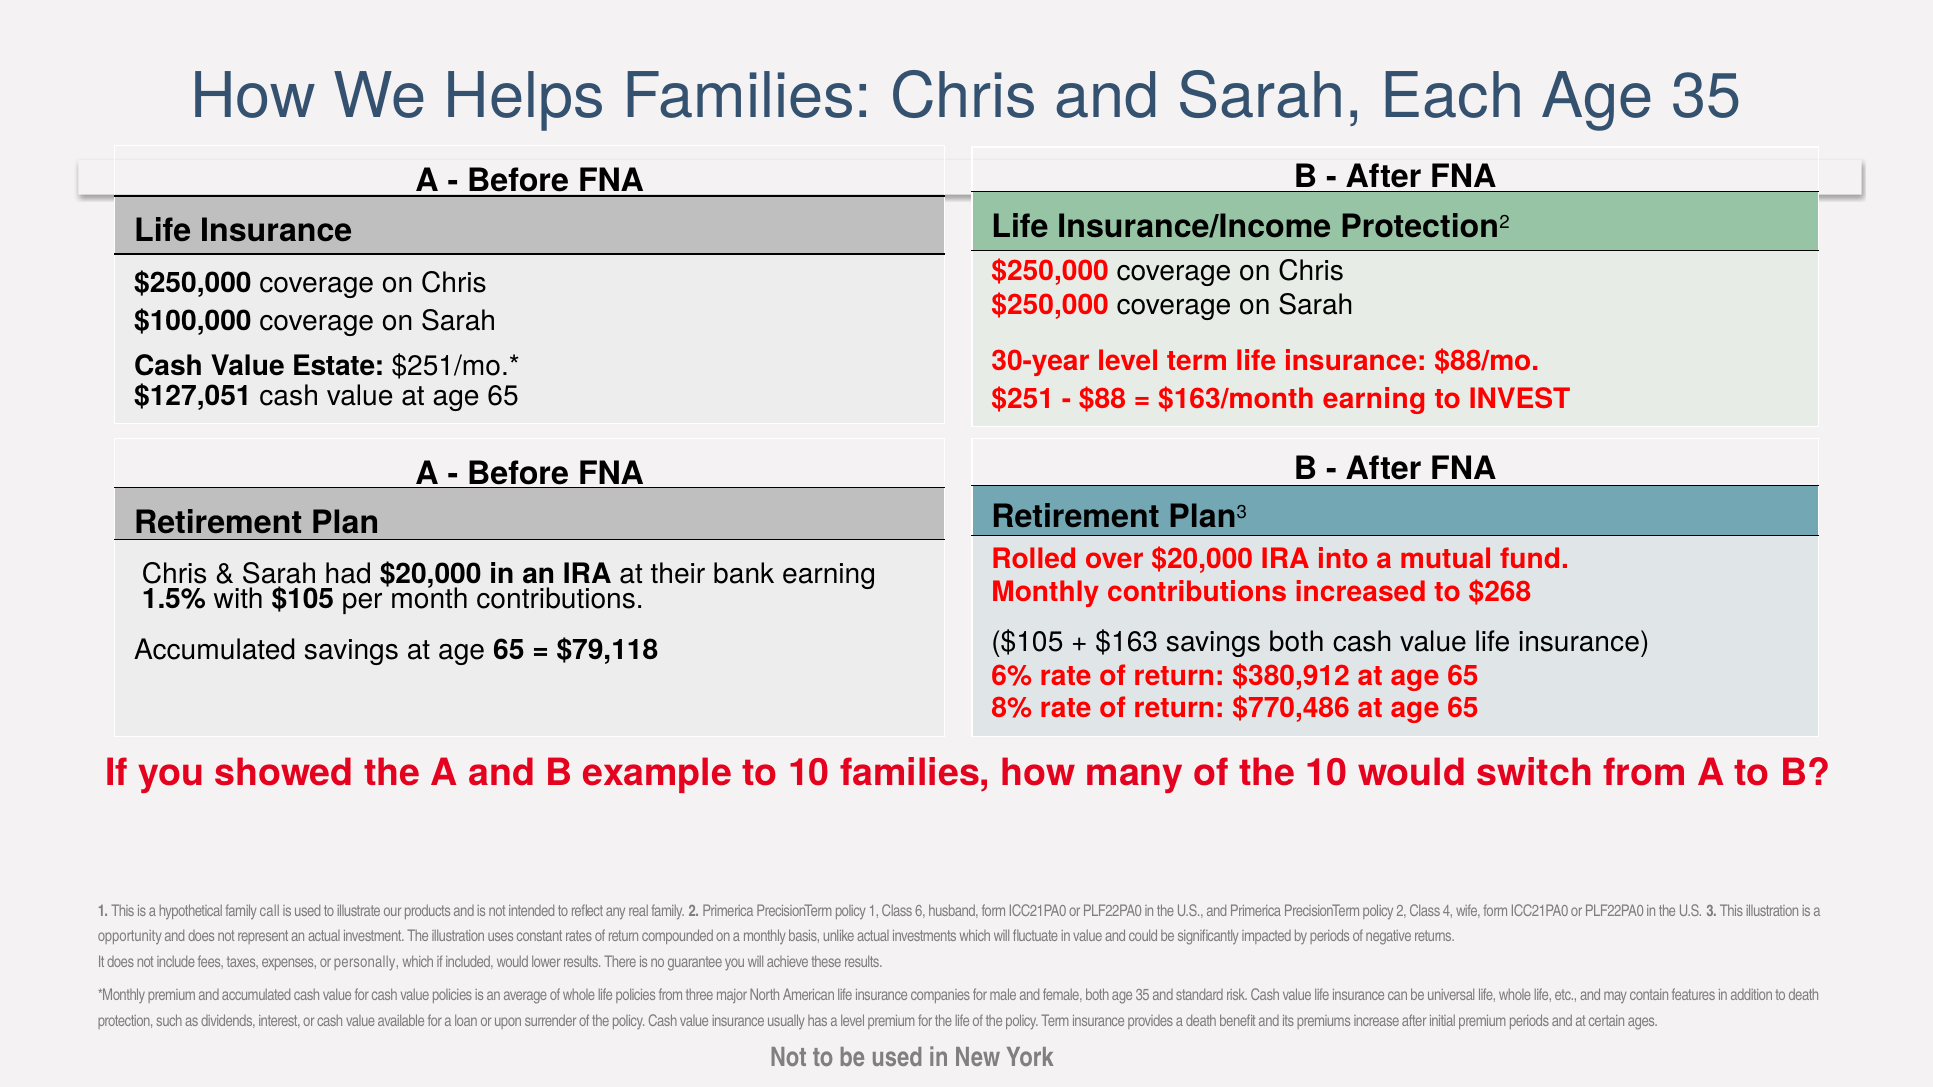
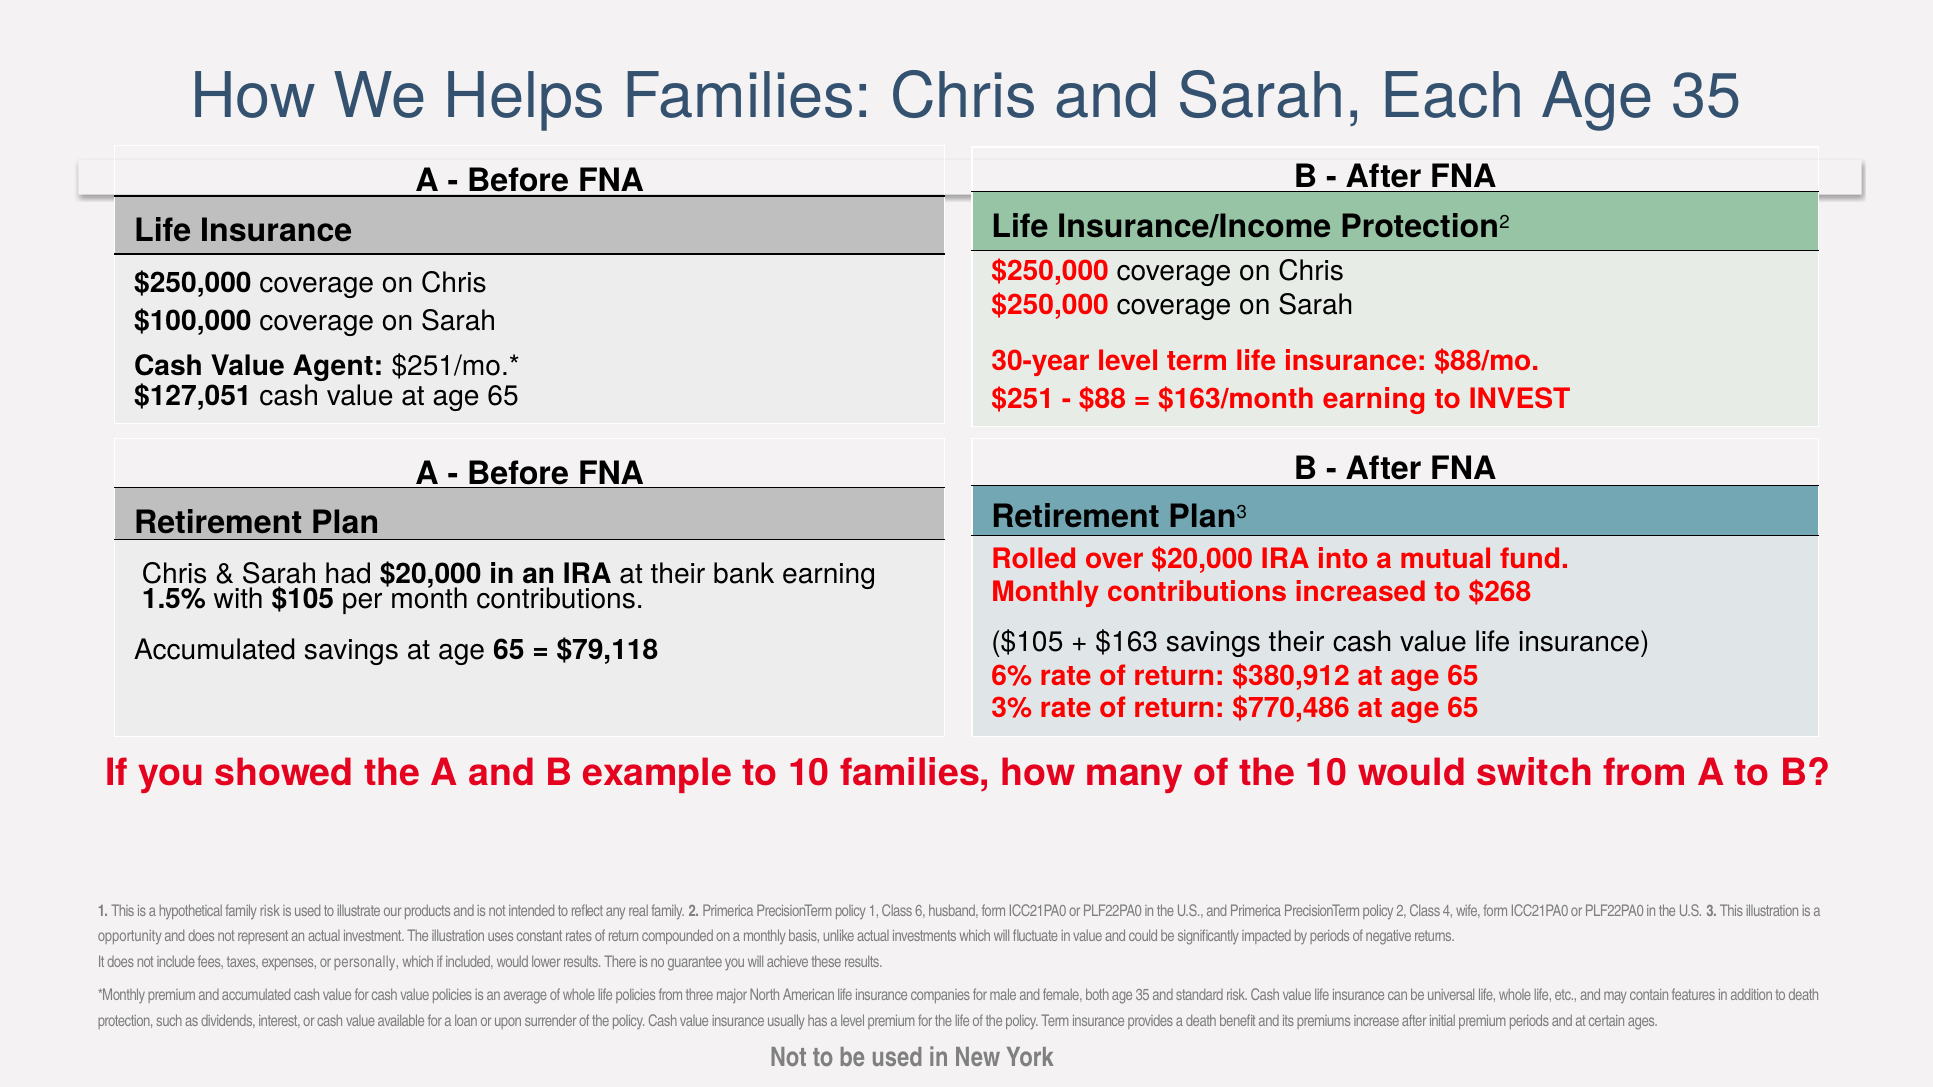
Estate: Estate -> Agent (338, 367)
savings both: both -> their (1297, 642)
8%: 8% -> 3% (1012, 709)
family call: call -> risk (270, 911)
